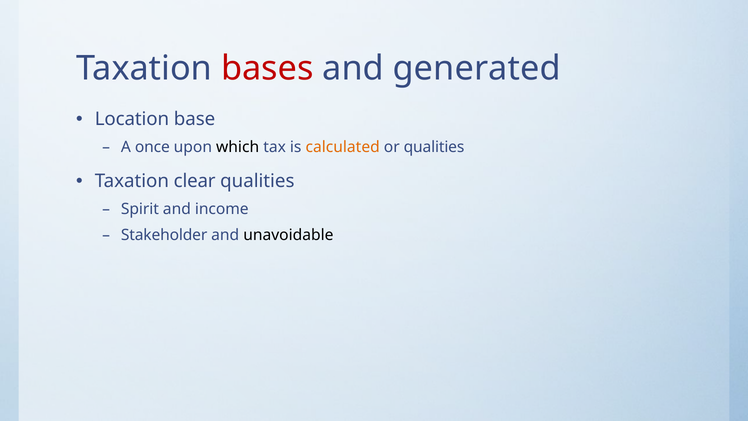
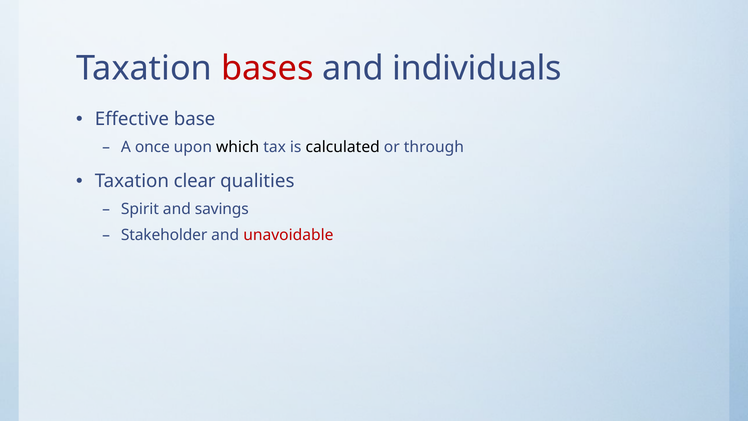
generated: generated -> individuals (477, 68)
Location: Location -> Effective (132, 119)
calculated colour: orange -> black (343, 147)
or qualities: qualities -> through (434, 147)
income: income -> savings (222, 209)
unavoidable colour: black -> red (288, 235)
